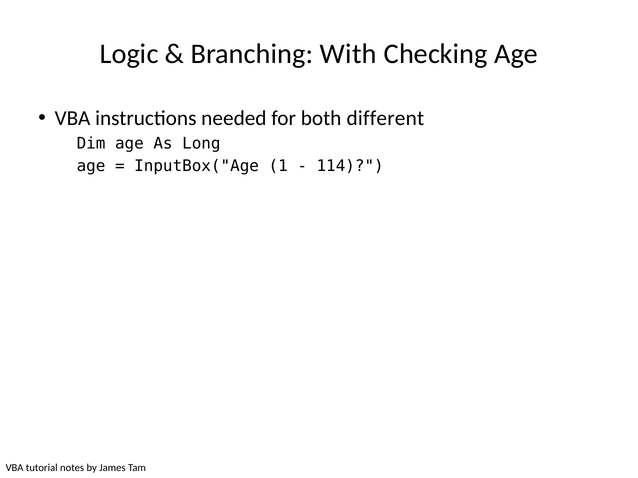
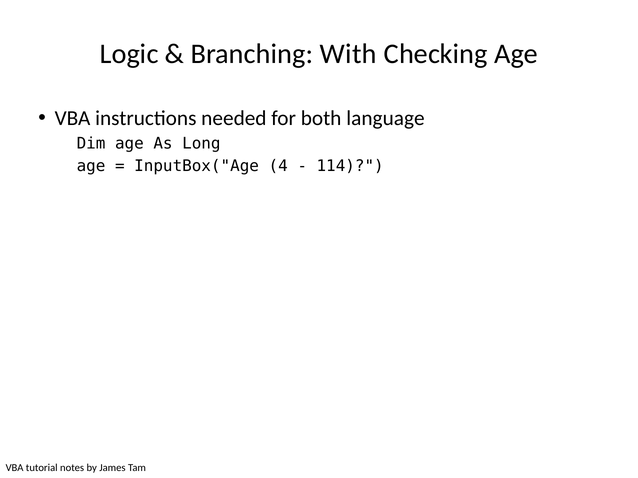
different: different -> language (385, 118)
1: 1 -> 4 (278, 166)
